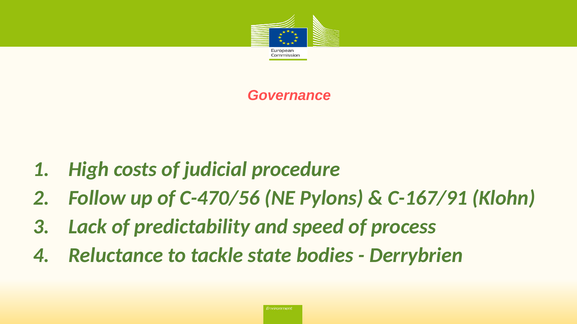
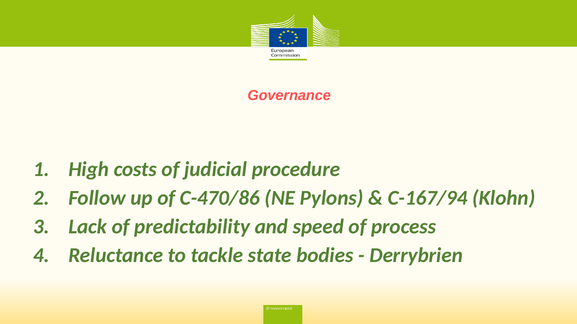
C-470/56: C-470/56 -> C-470/86 (220, 198)
C-167/91: C-167/91 -> C-167/94 (428, 198)
